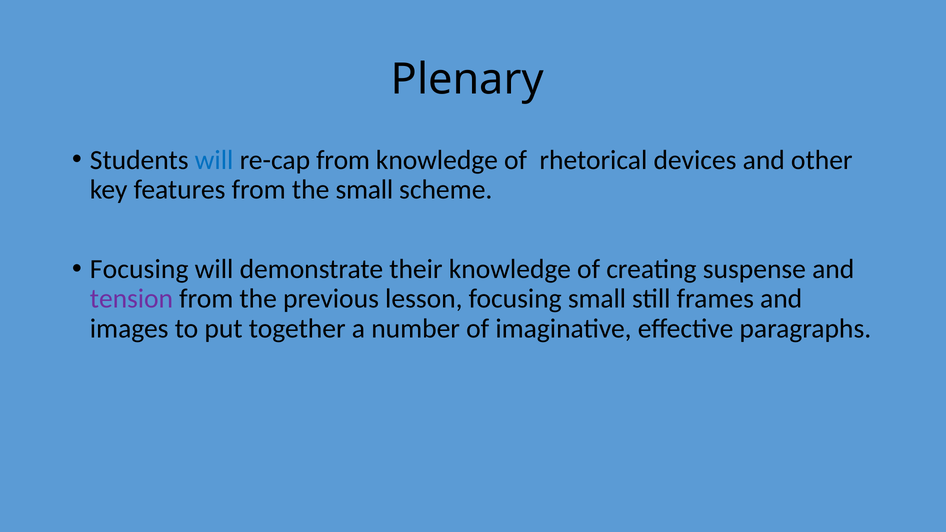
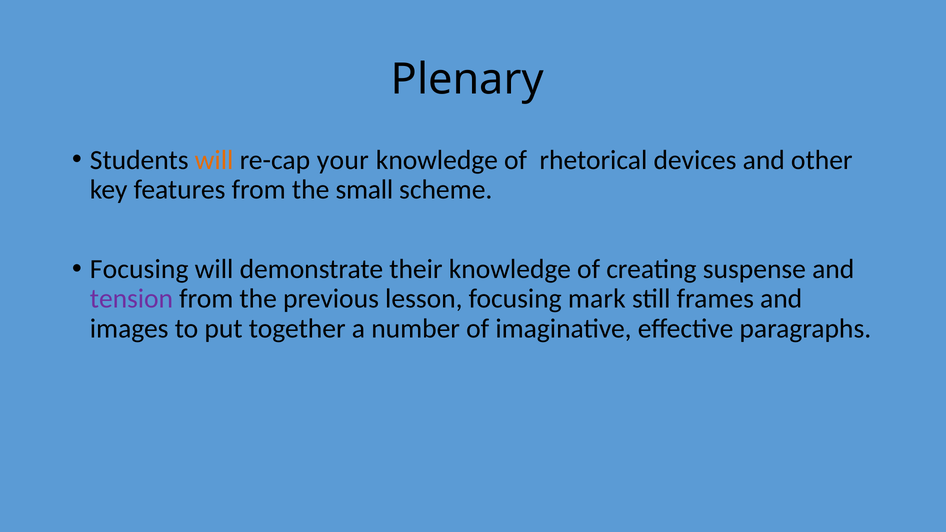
will colour: blue -> orange (214, 160)
re-cap from: from -> your (343, 160)
focusing small: small -> mark (597, 299)
